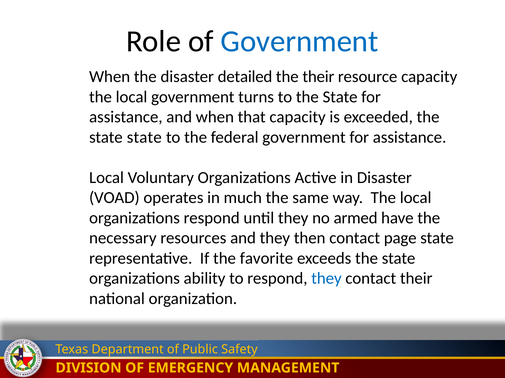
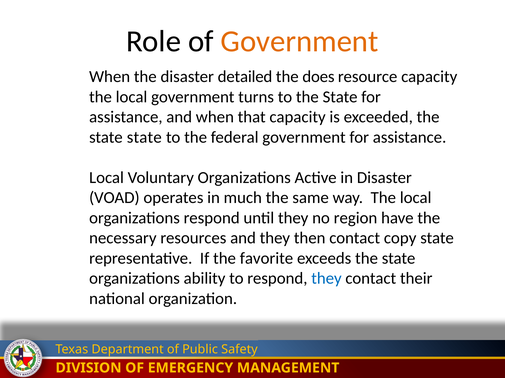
Government colour: blue -> orange (300, 41)
the their: their -> does (318, 77)
armed: armed -> region (356, 218)
page: page -> copy (400, 238)
